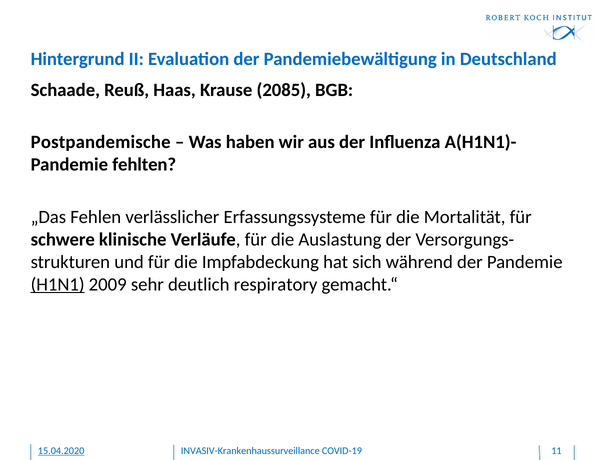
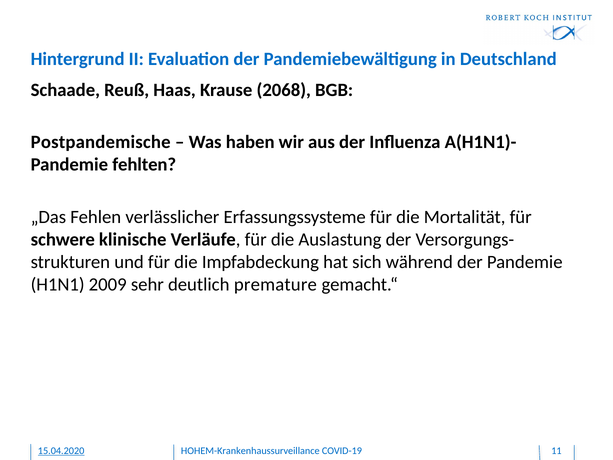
2085: 2085 -> 2068 (284, 90)
H1N1 underline: present -> none (58, 284)
respiratory: respiratory -> premature (275, 284)
INVASIV-Krankenhaussurveillance: INVASIV-Krankenhaussurveillance -> HOHEM-Krankenhaussurveillance (250, 451)
